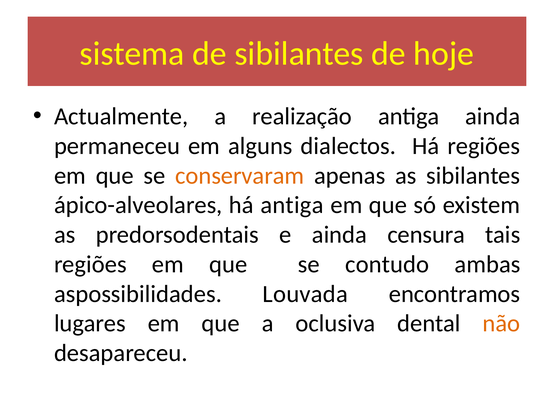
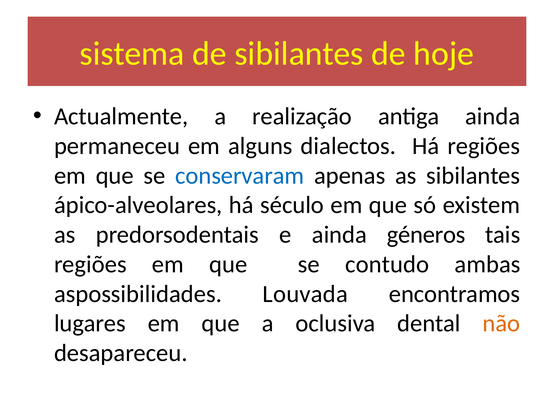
conservaram colour: orange -> blue (240, 175)
há antiga: antiga -> século (292, 205)
censura: censura -> géneros (426, 234)
